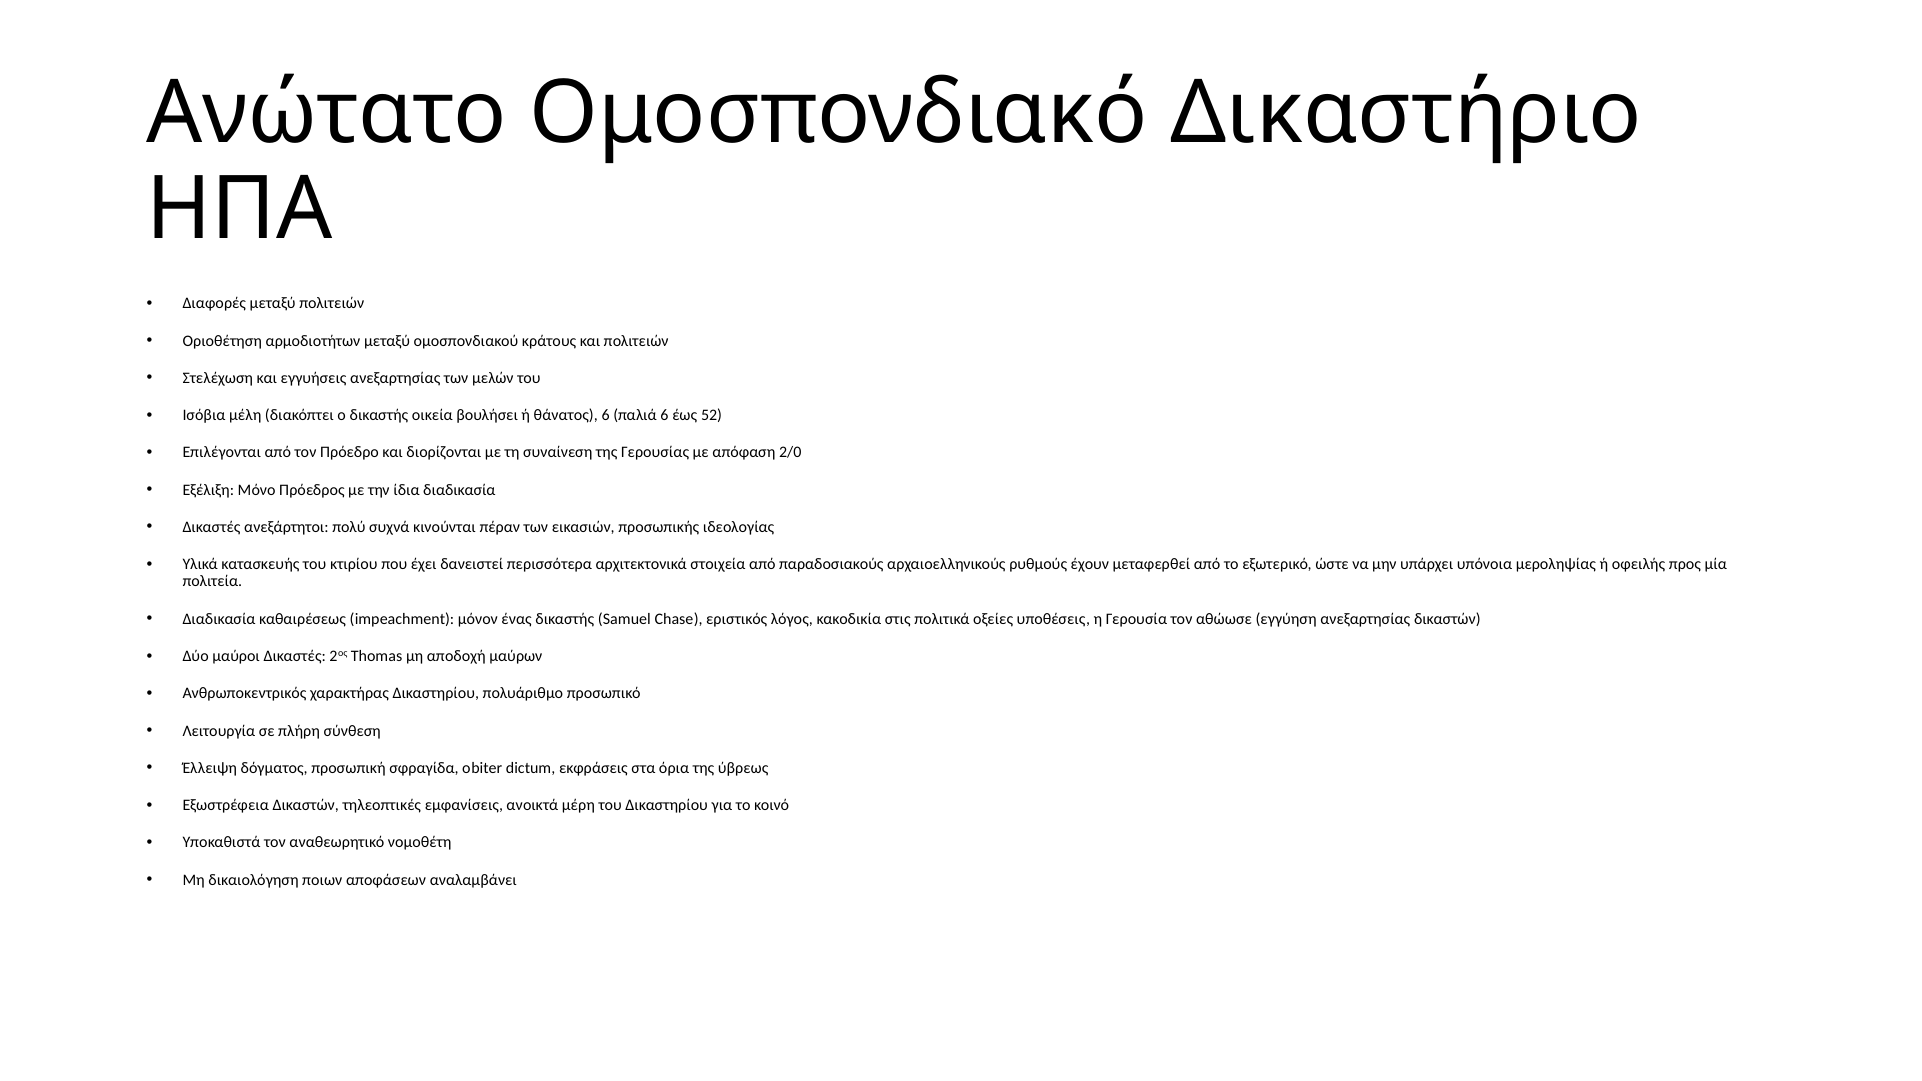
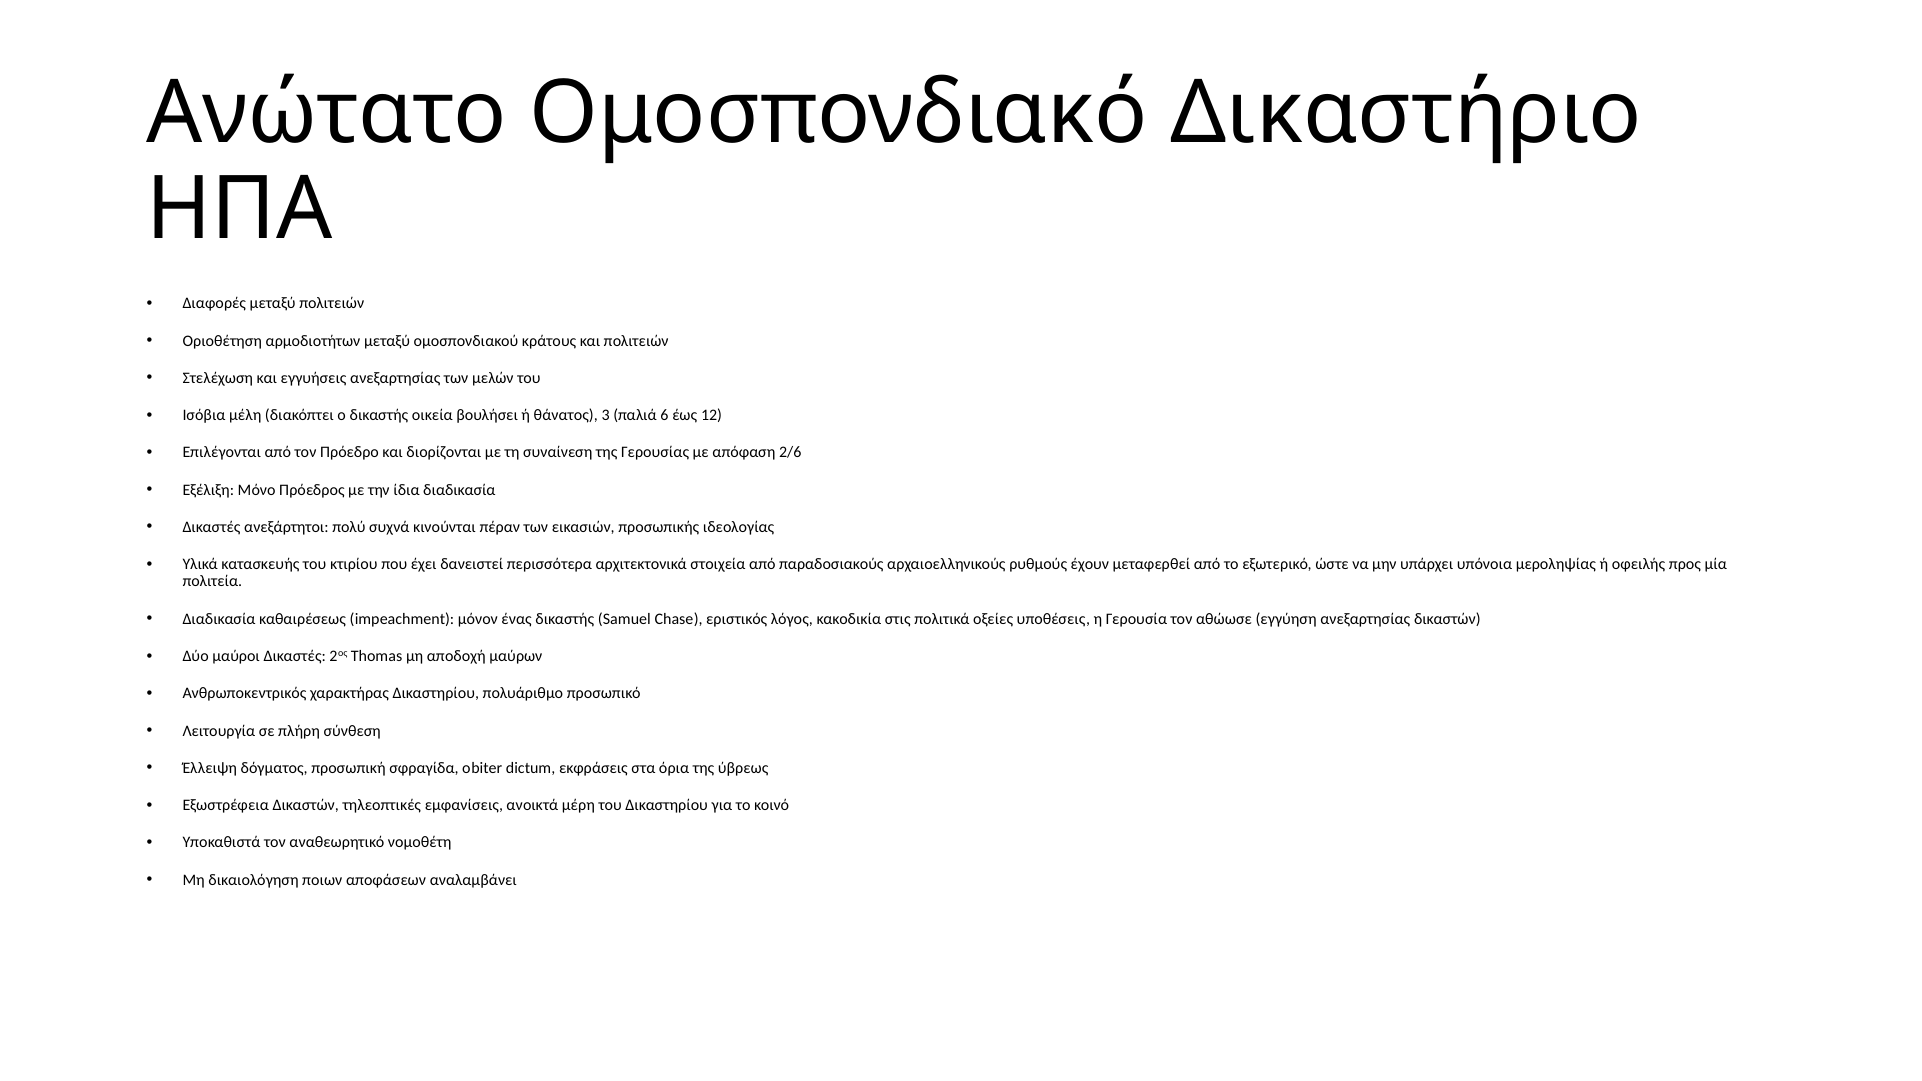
θάνατος 6: 6 -> 3 (606, 415)
52: 52 -> 12 (712, 415)
2/0: 2/0 -> 2/6 (790, 453)
